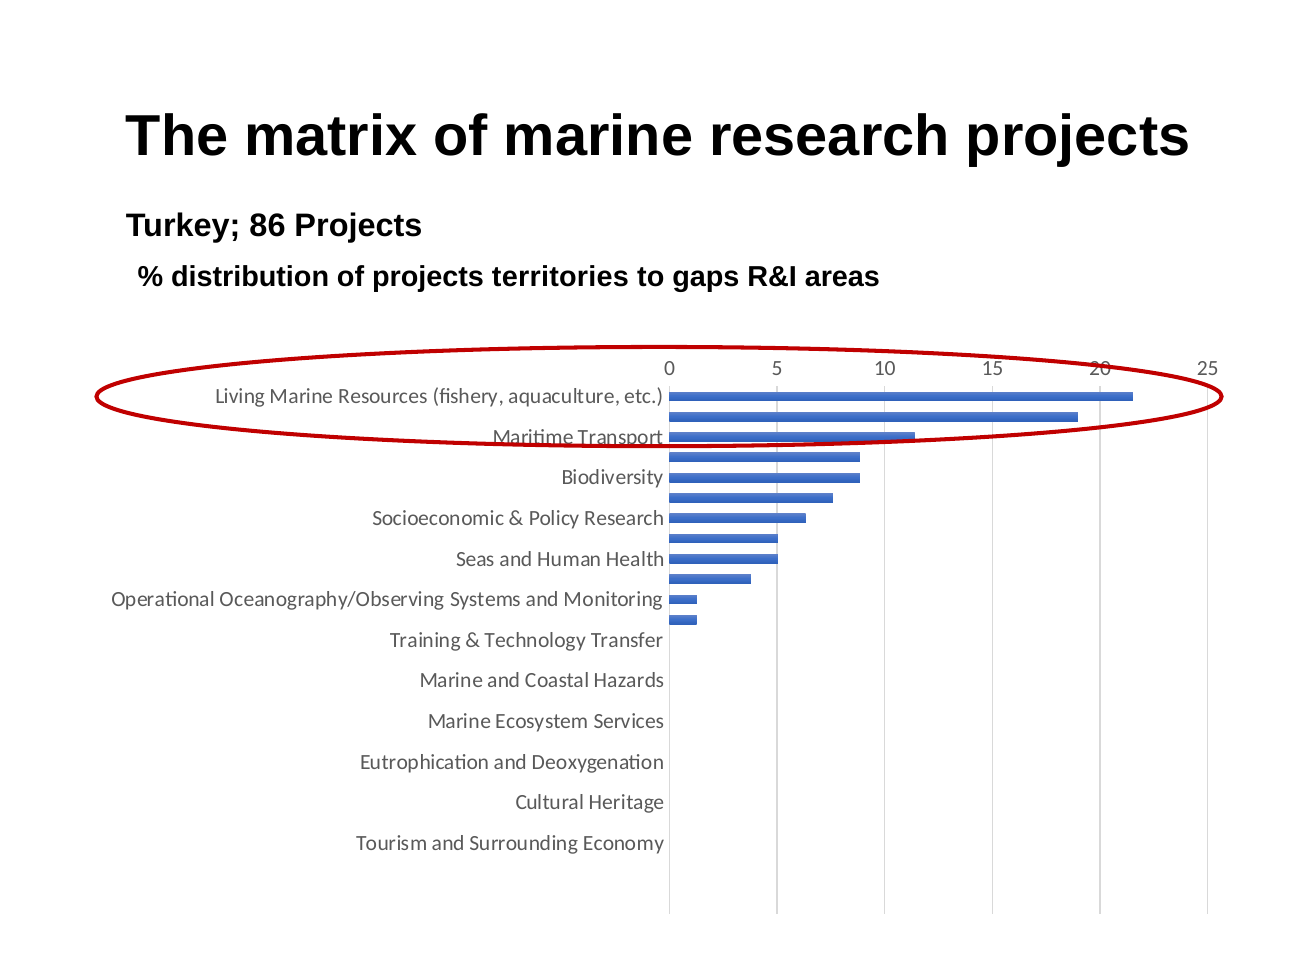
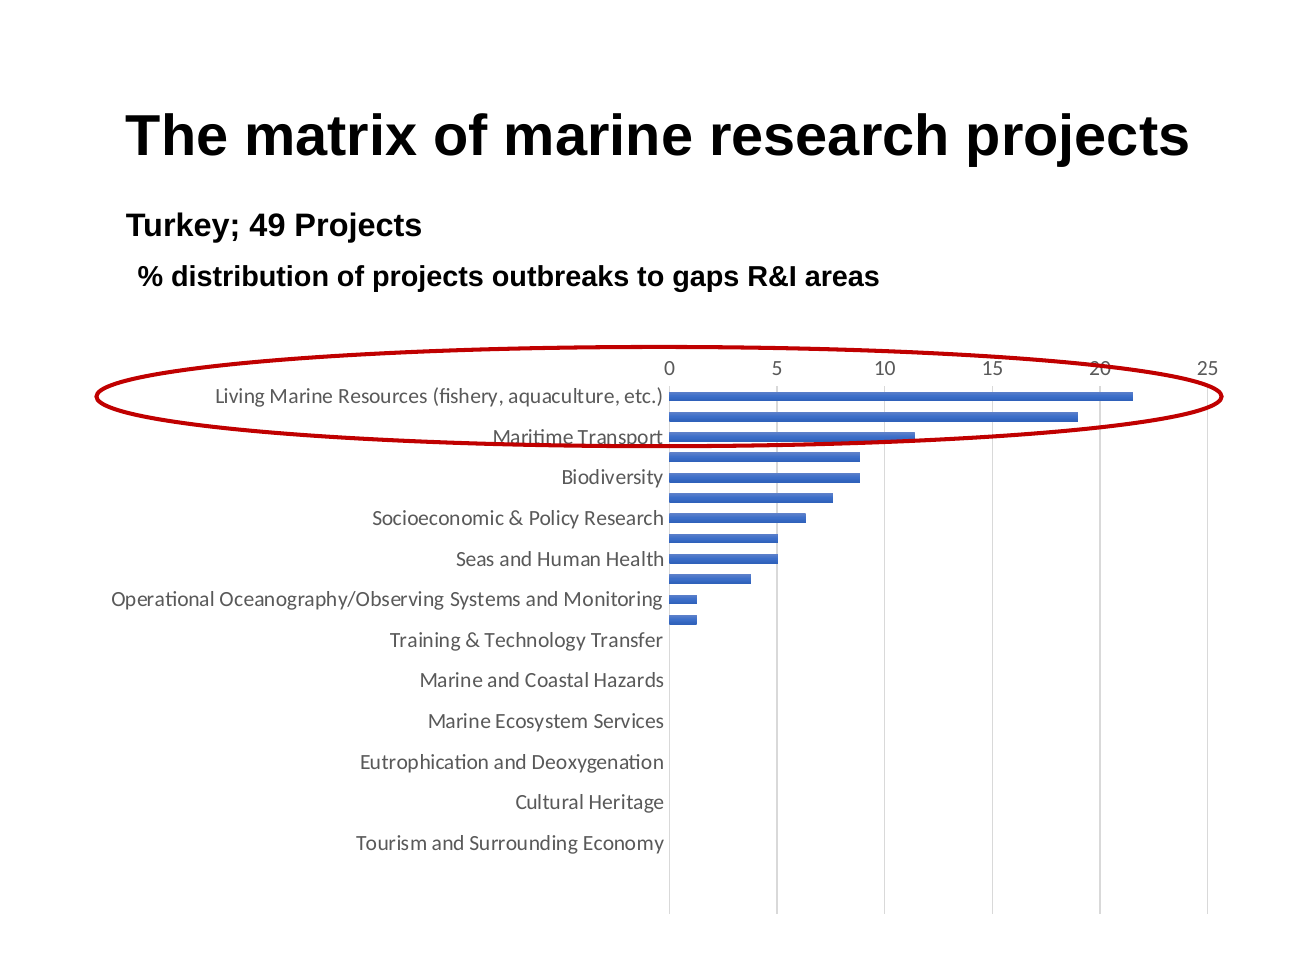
86: 86 -> 49 (268, 226)
territories: territories -> outbreaks (561, 277)
